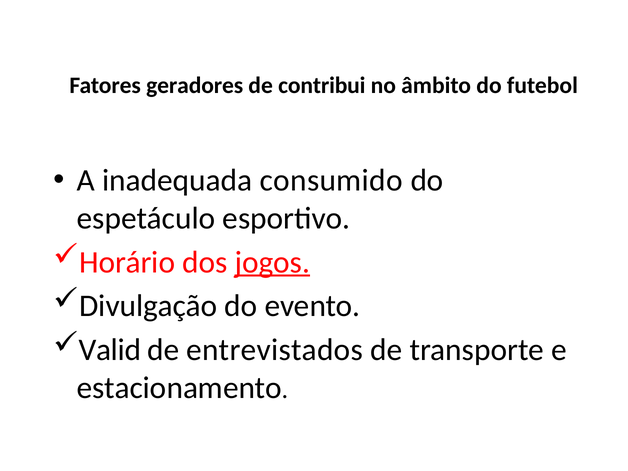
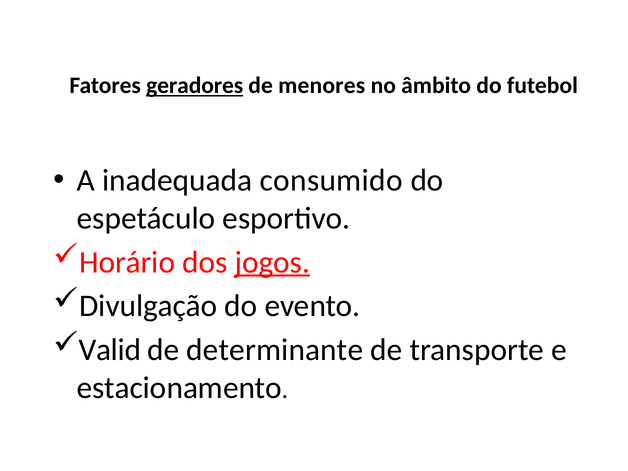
geradores underline: none -> present (195, 86)
contribui: contribui -> menores (322, 86)
entrevistados: entrevistados -> determinante (275, 350)
